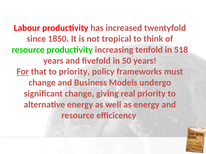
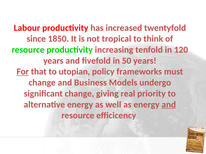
518: 518 -> 120 (181, 50)
to priority: priority -> utopian (74, 72)
and underline: none -> present (169, 105)
